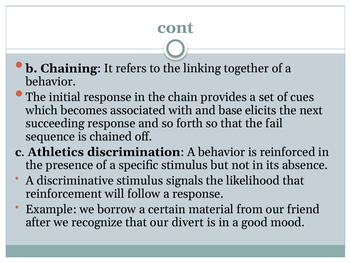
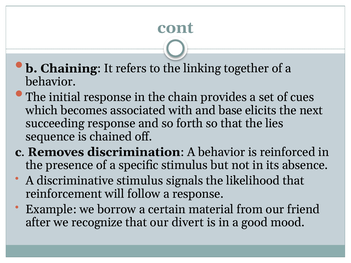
fail: fail -> lies (274, 123)
Athletics: Athletics -> Removes (56, 152)
